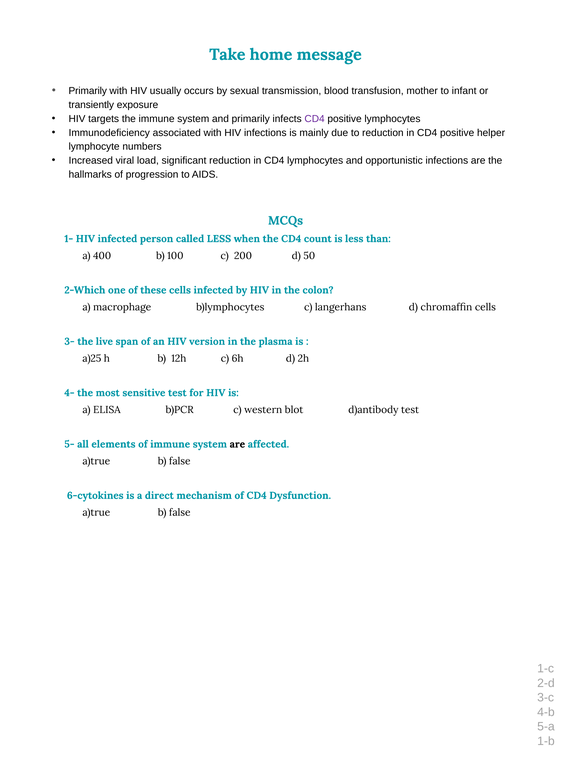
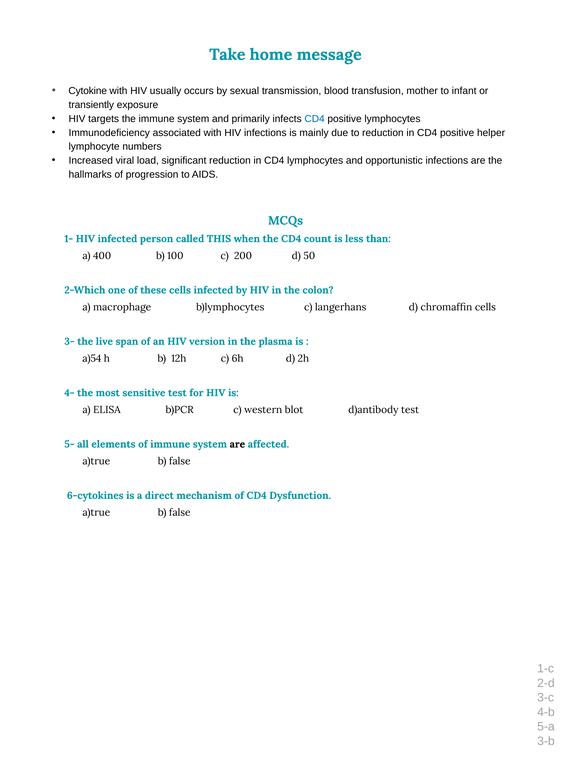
Primarily: Primarily -> Cytokine (88, 91)
CD4 colour: purple -> blue (315, 119)
called LESS: LESS -> THIS (219, 239)
a)25: a)25 -> a)54 (92, 359)
1-b: 1-b -> 3-b (546, 741)
